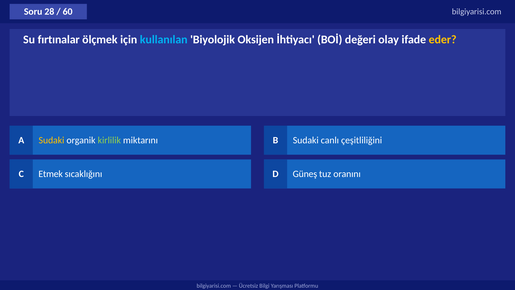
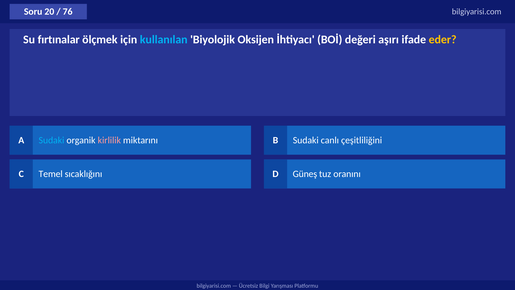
28: 28 -> 20 (49, 12)
60: 60 -> 76 (68, 12)
olay: olay -> aşırı (389, 40)
Sudaki colour: yellow -> light blue (51, 140)
kirlilik colour: light green -> pink (109, 140)
Etmek: Etmek -> Temel (51, 174)
